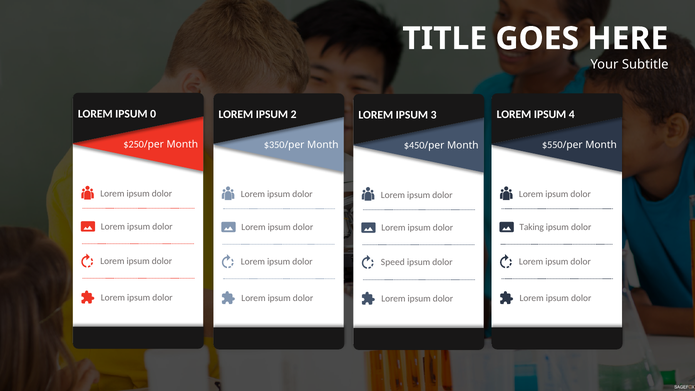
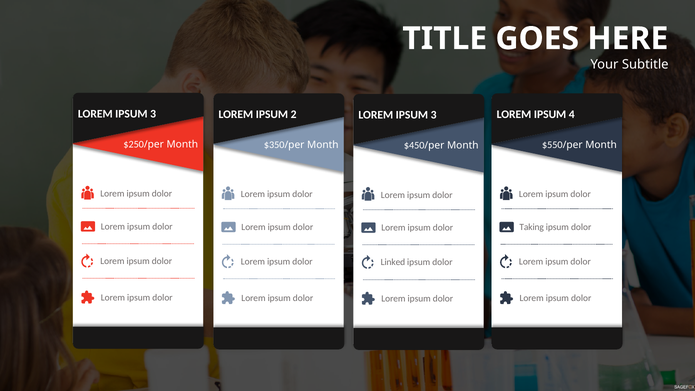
0: 0 -> 3 (153, 114)
Speed: Speed -> Linked (393, 262)
